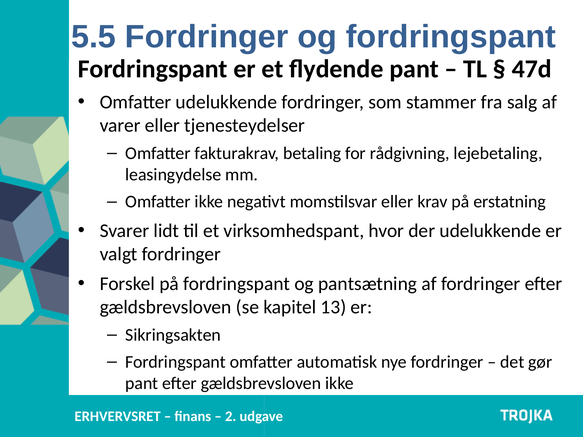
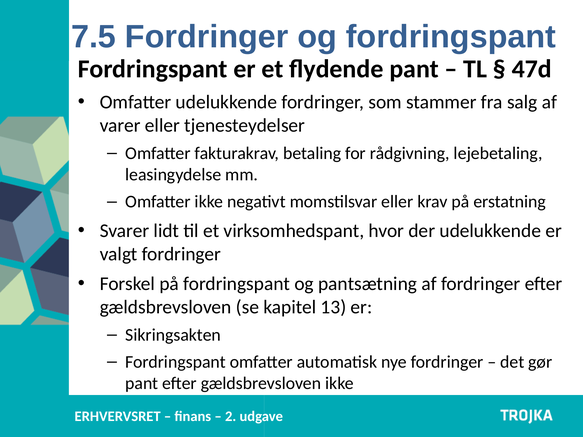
5.5: 5.5 -> 7.5 (94, 37)
